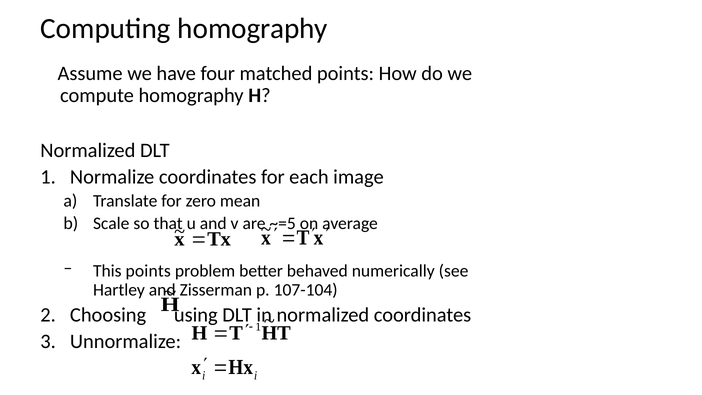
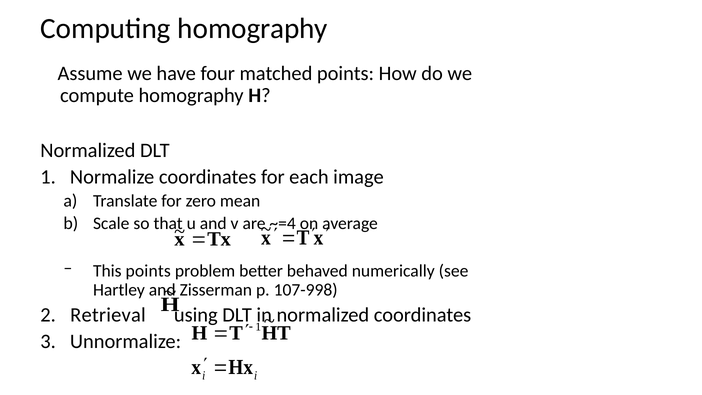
~=5: ~=5 -> ~=4 (283, 223)
107-104: 107-104 -> 107-998 (306, 290)
Choosing: Choosing -> Retrieval (108, 315)
